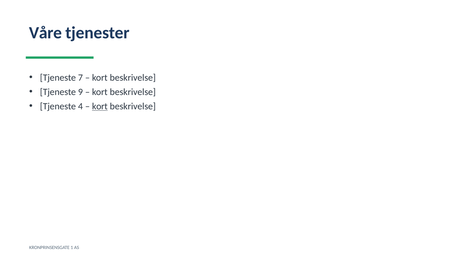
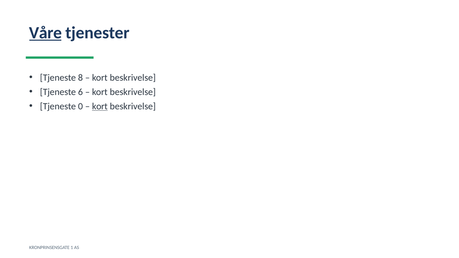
Våre underline: none -> present (45, 33)
7: 7 -> 8 (80, 78)
9: 9 -> 6 (80, 92)
4: 4 -> 0 (80, 106)
